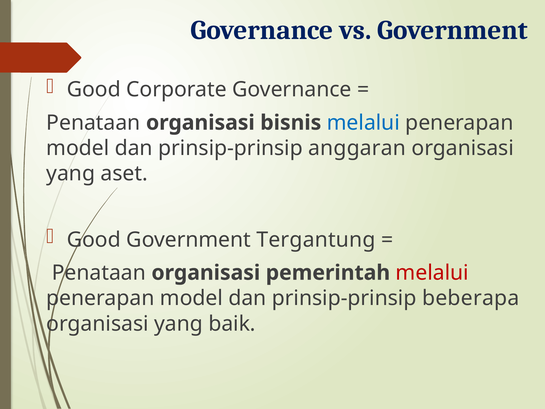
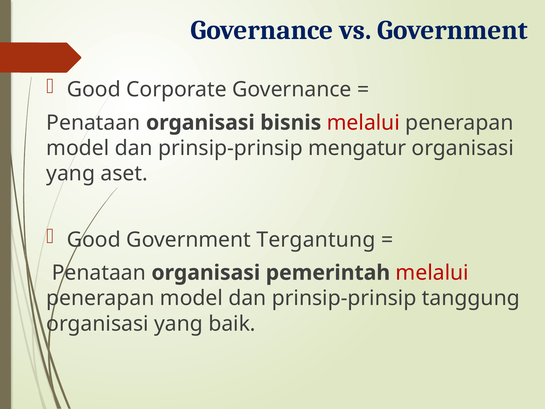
melalui colour: blue -> red (363, 123)
anggaran: anggaran -> mengatur (357, 148)
beberapa: beberapa -> tanggung (471, 298)
